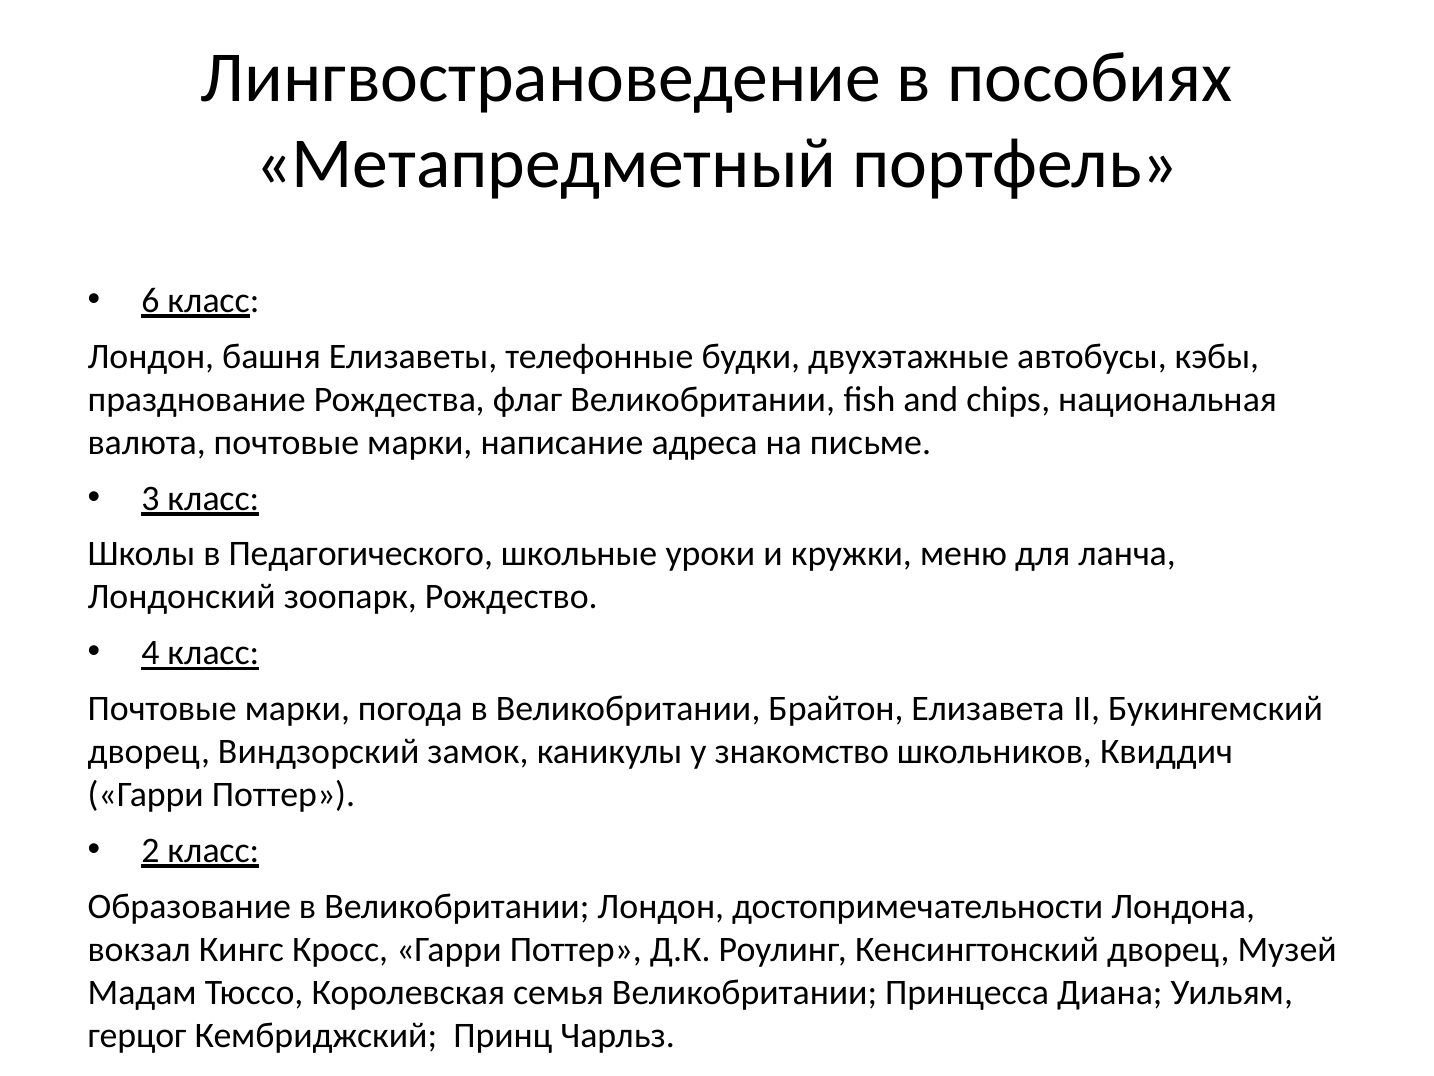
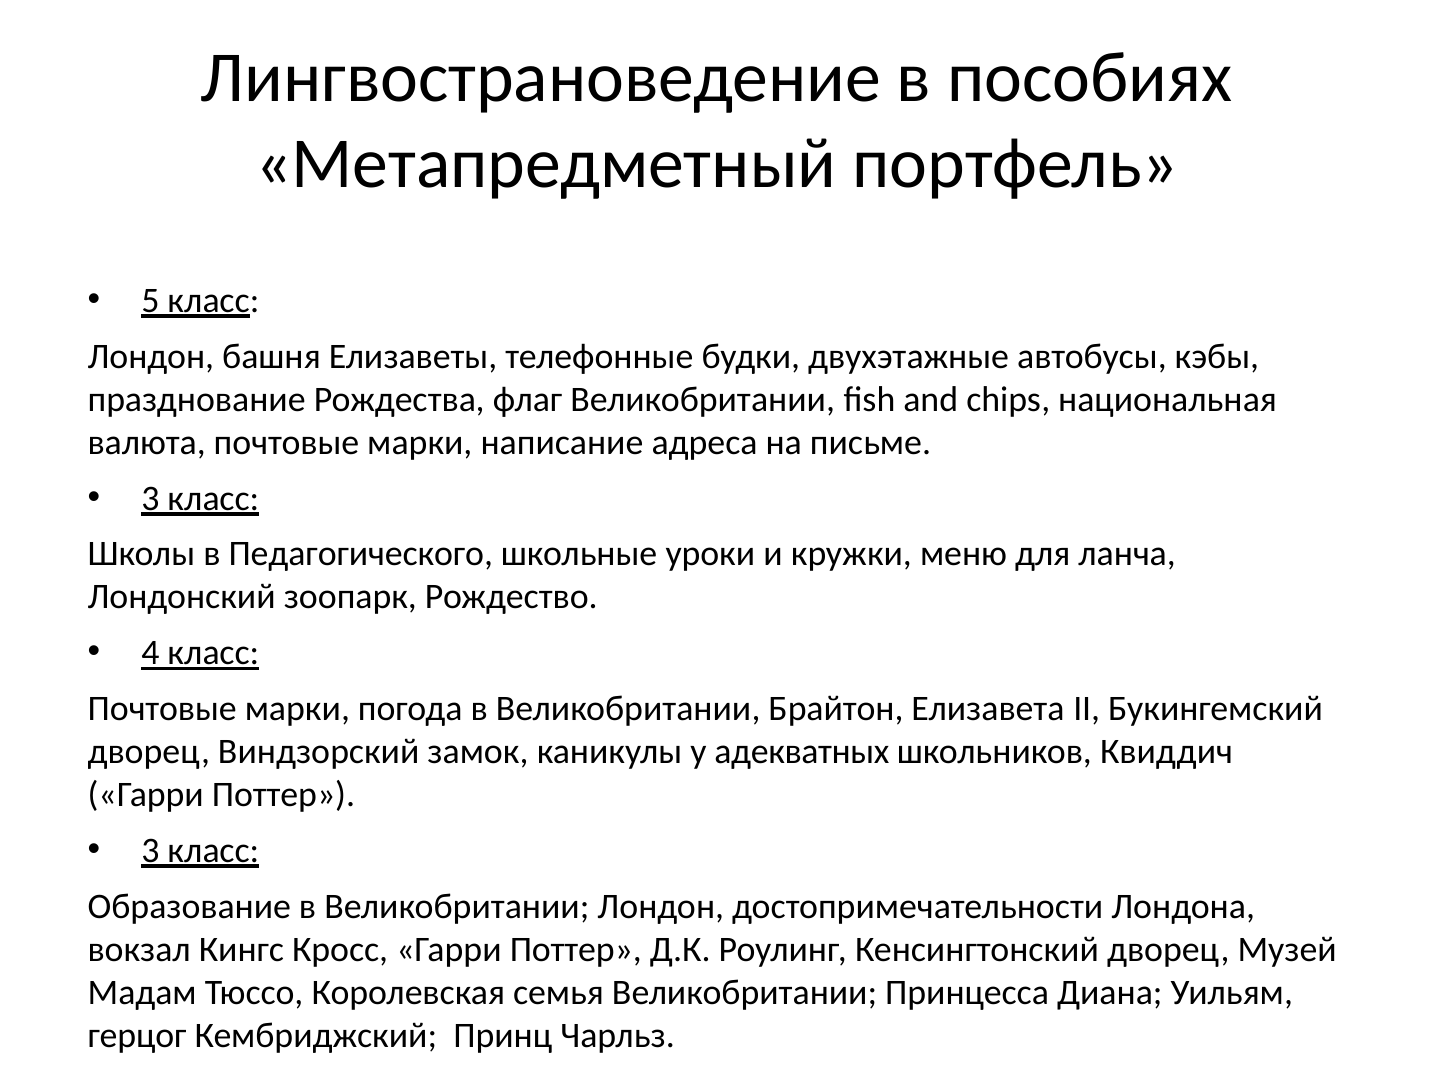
6: 6 -> 5 (151, 300)
знакомство: знакомство -> адекватных (802, 751)
2: 2 -> 3 (151, 850)
